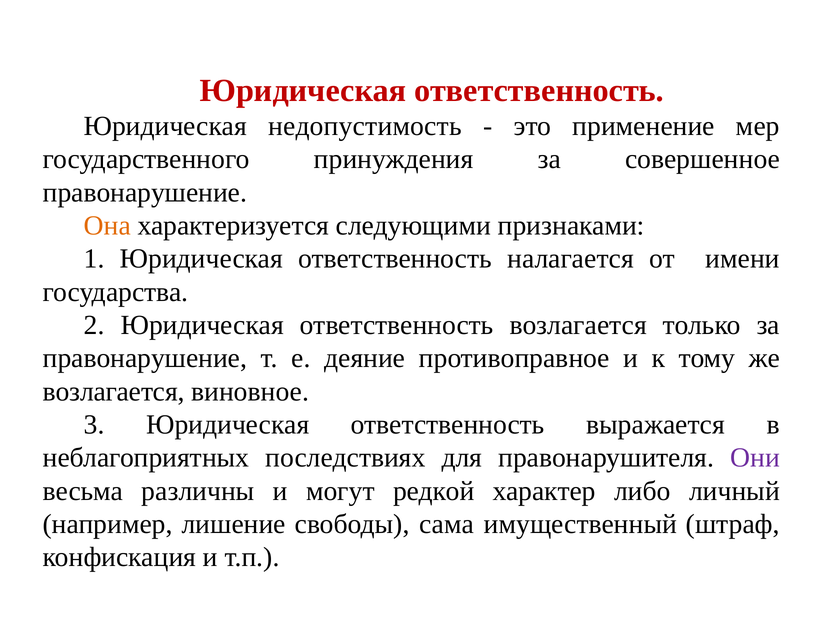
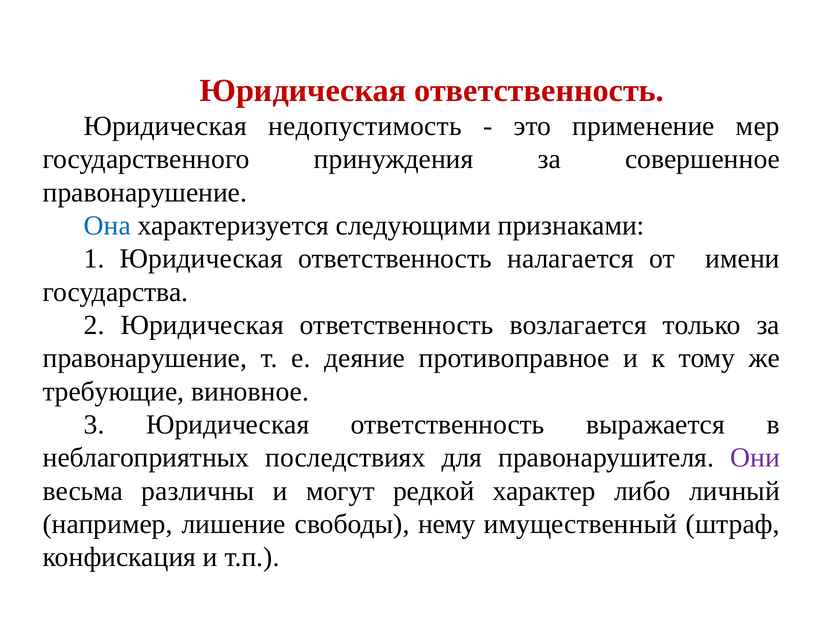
Она colour: orange -> blue (107, 226)
возлагается: возлагается -> требующие (114, 392)
сама: сама -> нему (447, 525)
